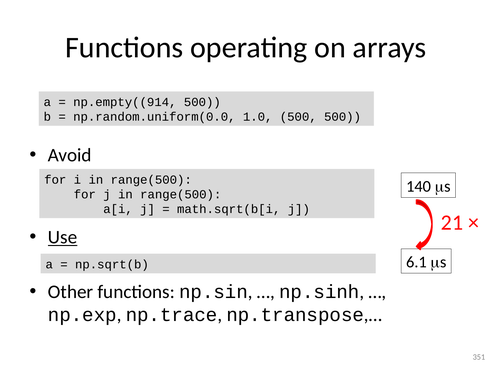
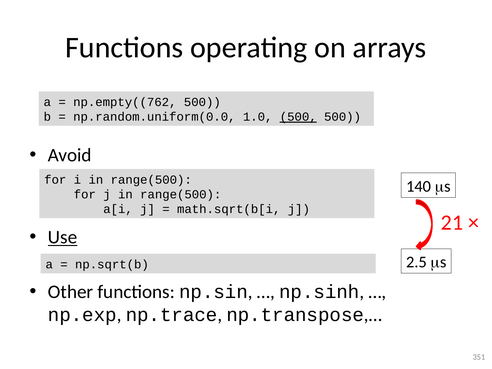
np.empty((914: np.empty((914 -> np.empty((762 (125, 102)
500 underline: none -> present (298, 117)
6.1: 6.1 -> 2.5 (416, 262)
